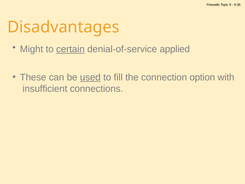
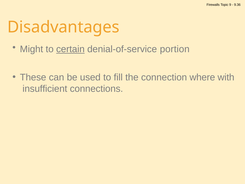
applied: applied -> portion (175, 49)
used underline: present -> none (90, 77)
option: option -> where (202, 77)
